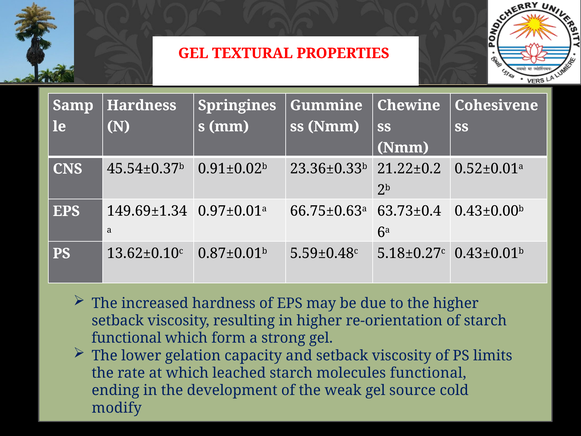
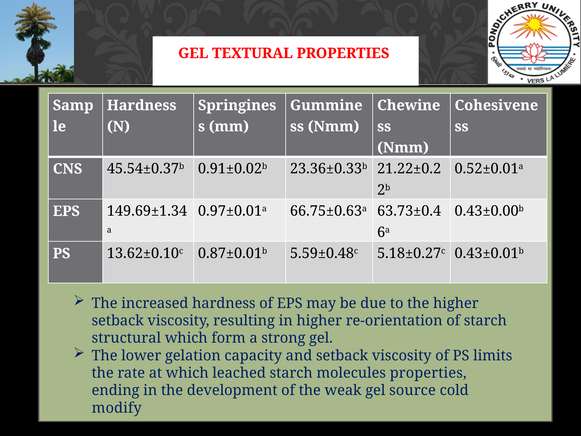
functional: functional -> structural (126, 338)
molecules functional: functional -> properties (428, 373)
